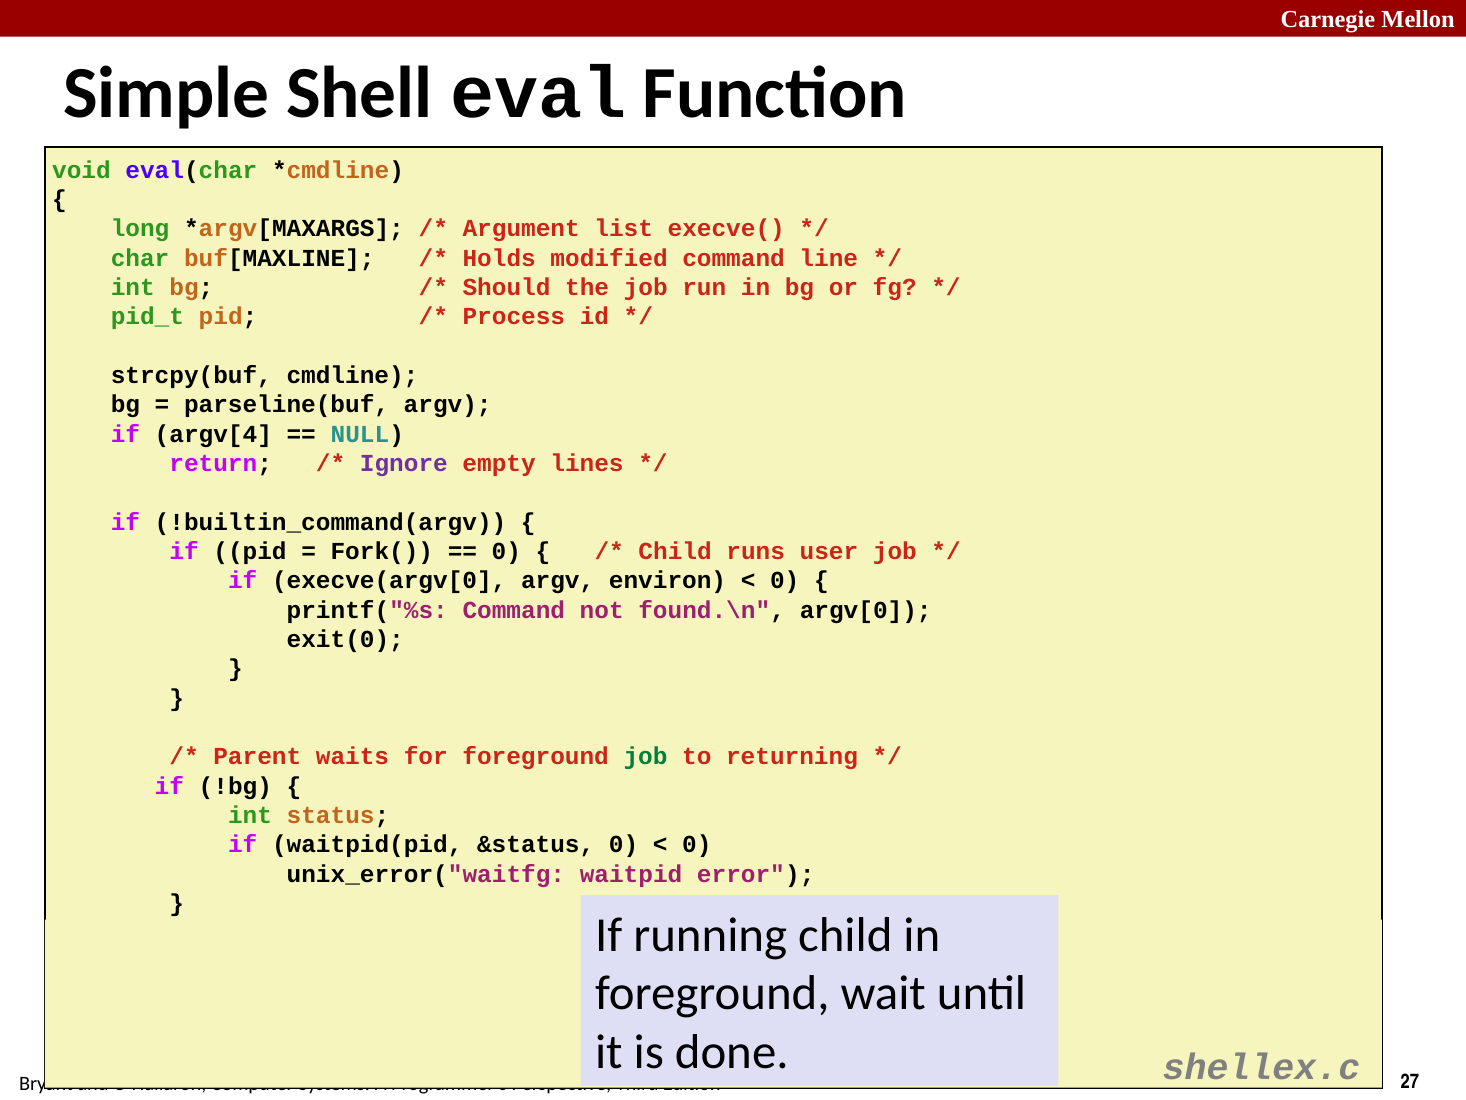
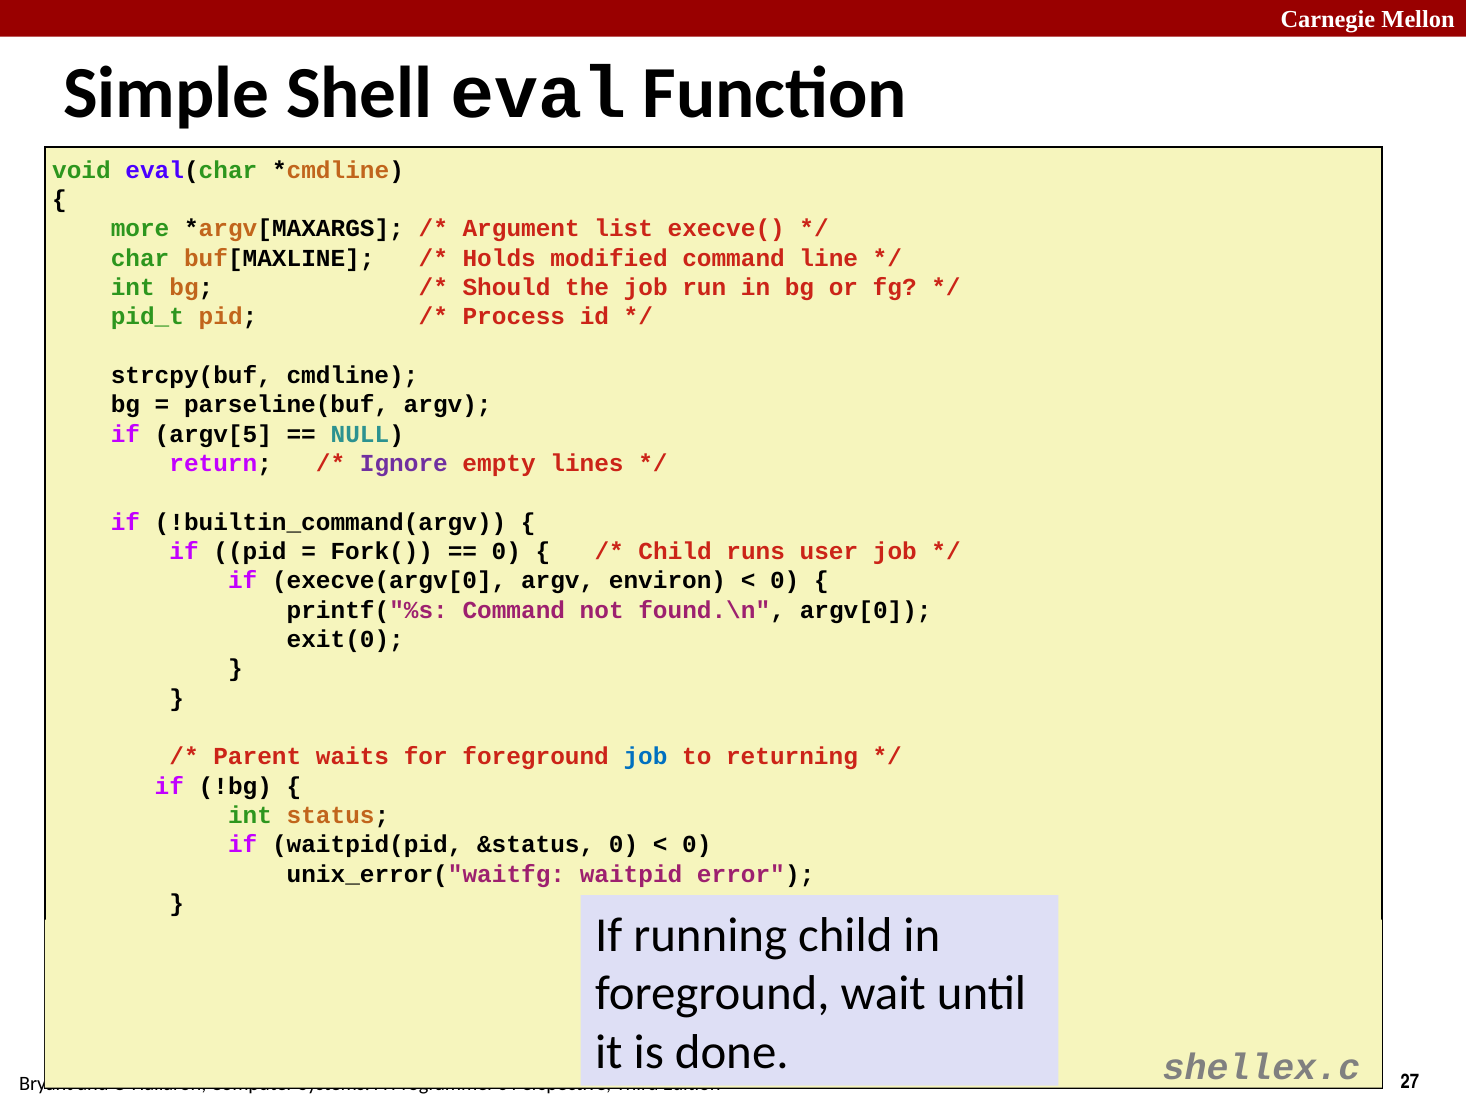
long: long -> more (140, 229)
argv[4: argv[4 -> argv[5 (213, 434)
job colour: green -> blue (645, 757)
